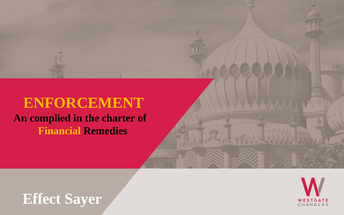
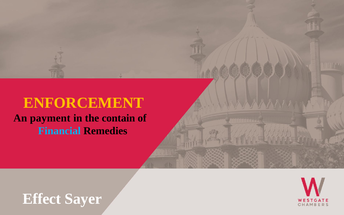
complied: complied -> payment (50, 118)
charter: charter -> contain (118, 118)
Financial colour: yellow -> light blue (59, 131)
